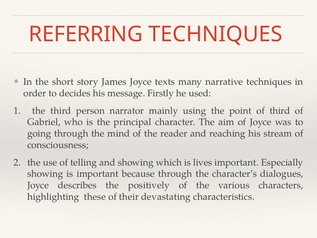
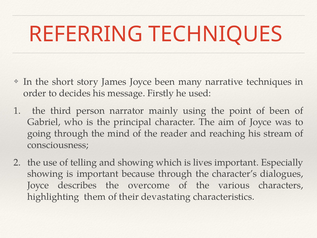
Joyce texts: texts -> been (165, 82)
of third: third -> been (280, 111)
positively: positively -> overcome (149, 185)
these: these -> them (95, 196)
